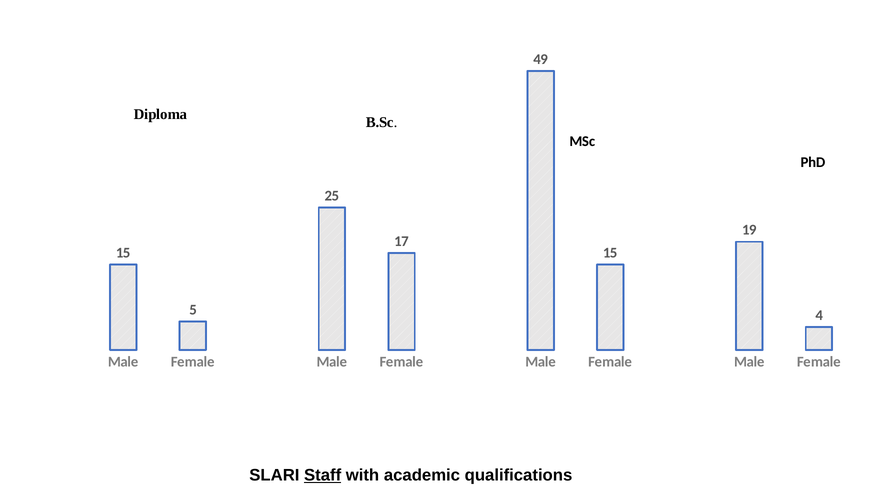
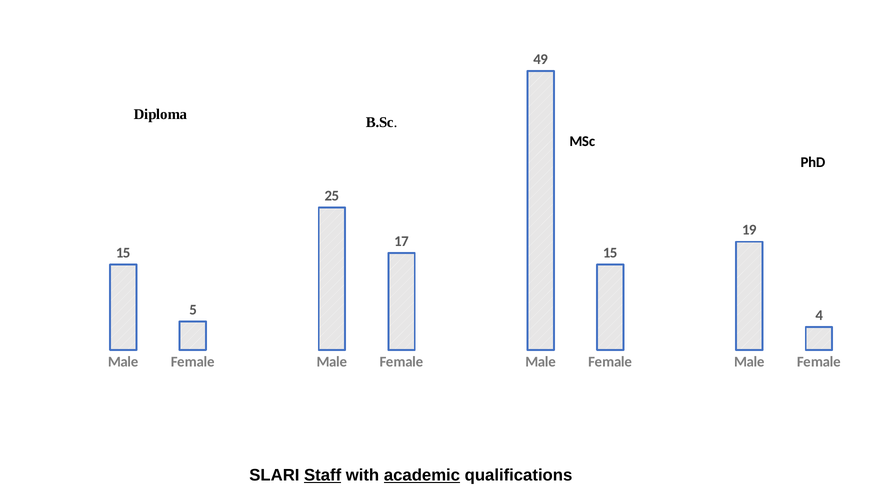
academic underline: none -> present (422, 475)
